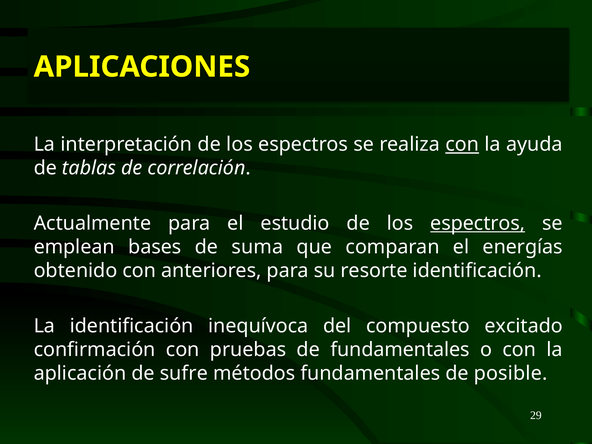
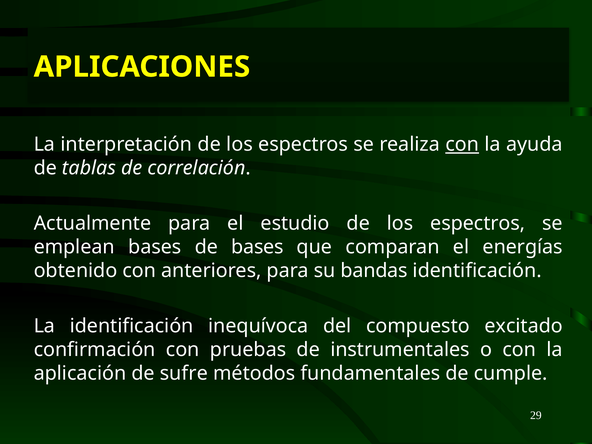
espectros underline: present -> none (478, 223)
de suma: suma -> bases (257, 247)
resorte: resorte -> bandas (374, 271)
de fundamentales: fundamentales -> instrumentales (400, 350)
posible: posible -> cumple (511, 373)
